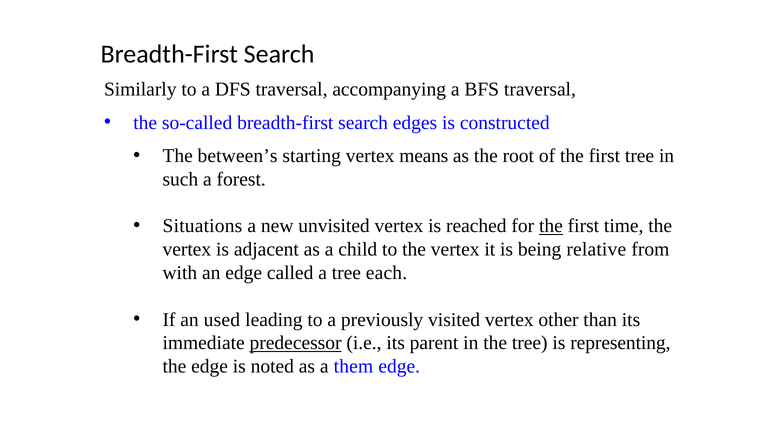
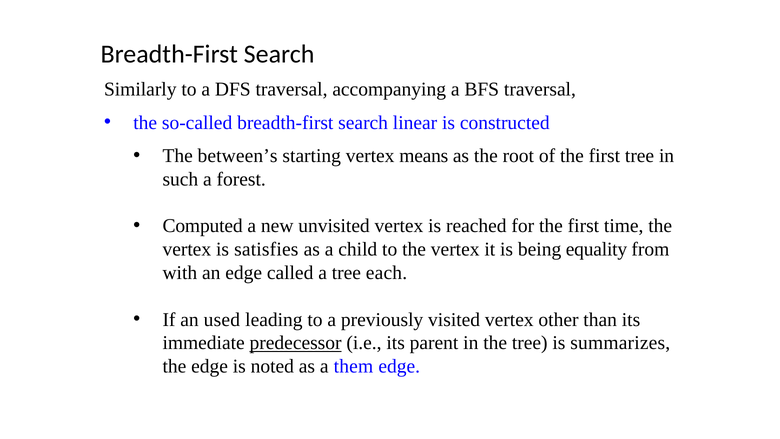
edges: edges -> linear (415, 122)
Situations: Situations -> Computed (203, 226)
the underline: present -> none (551, 226)
adjacent: adjacent -> satisfies (266, 249)
relative: relative -> equality (596, 249)
representing: representing -> summarizes (620, 343)
